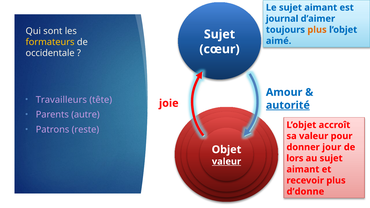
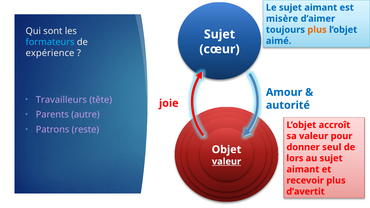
journal: journal -> misère (282, 19)
formateurs colour: yellow -> light blue (50, 42)
occidentale: occidentale -> expérience (50, 53)
autorité underline: present -> none (288, 105)
jour: jour -> seul (332, 147)
d’donne: d’donne -> d’avertit (305, 192)
